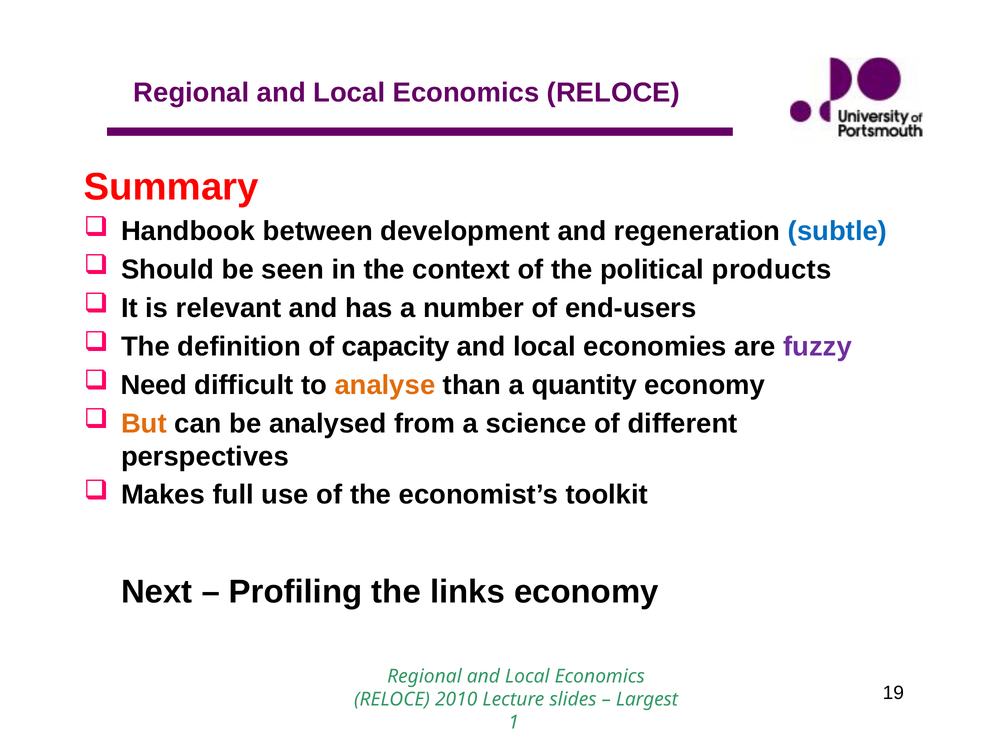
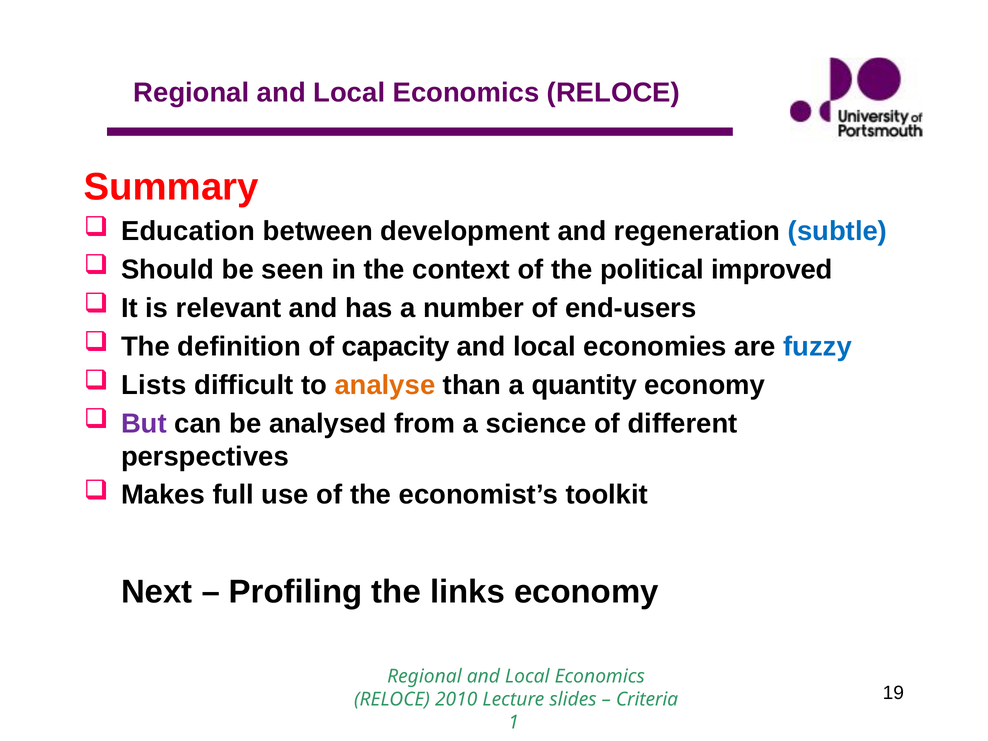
Handbook: Handbook -> Education (188, 231)
products: products -> improved (772, 270)
fuzzy colour: purple -> blue (818, 347)
Need: Need -> Lists (154, 385)
But colour: orange -> purple (144, 424)
Largest: Largest -> Criteria (647, 700)
